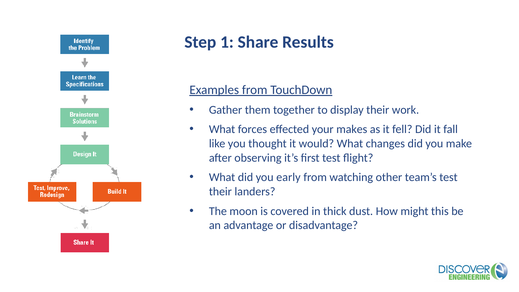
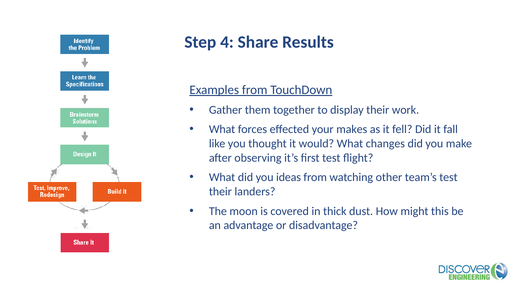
1: 1 -> 4 (227, 42)
early: early -> ideas (289, 177)
